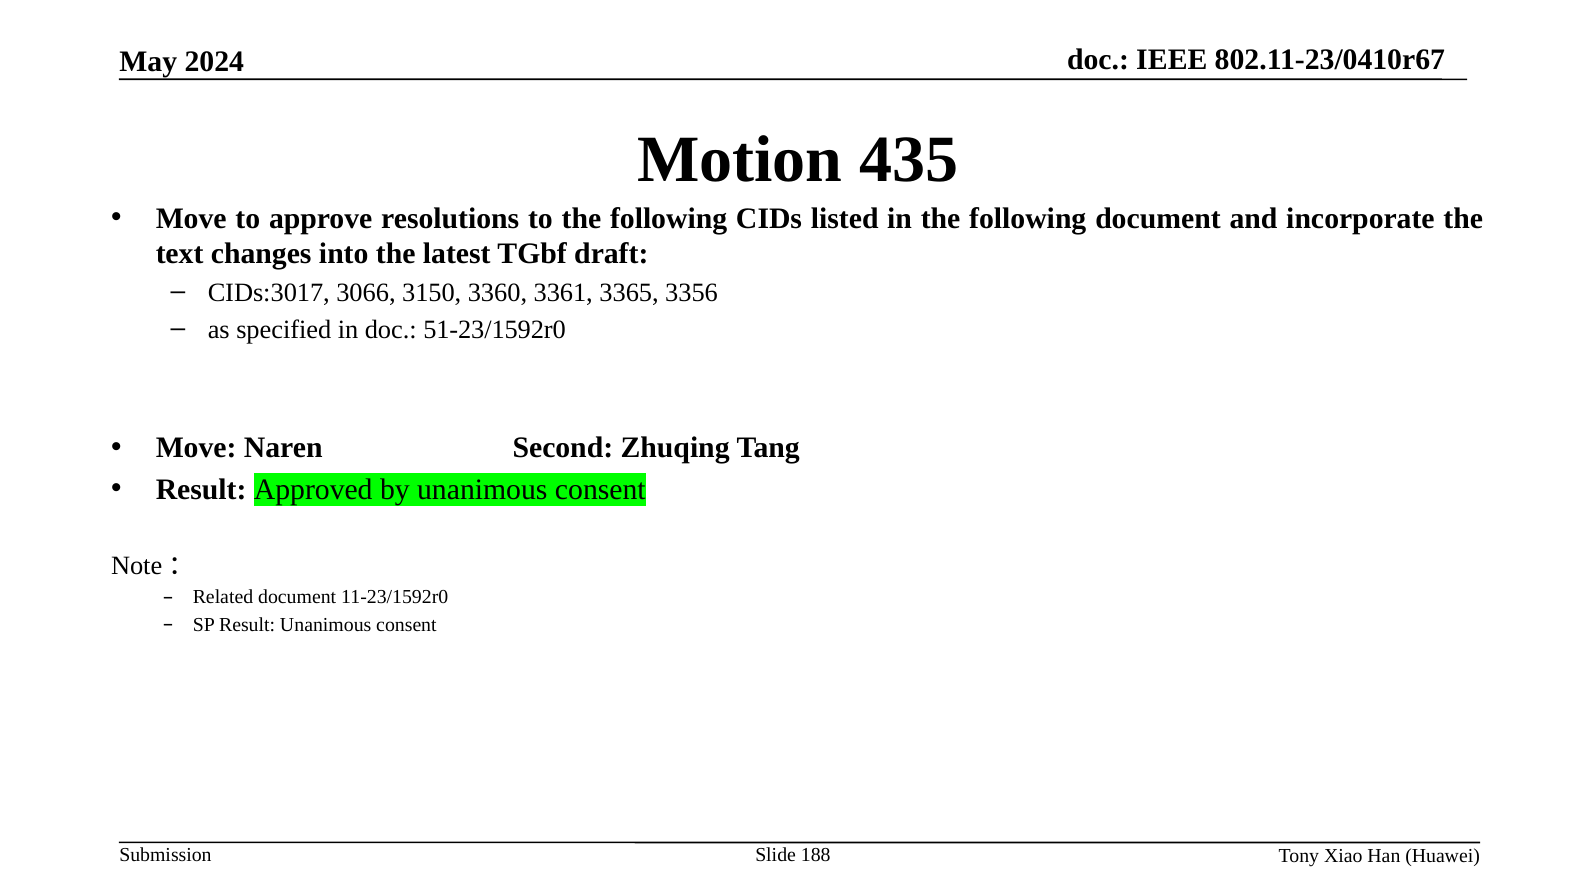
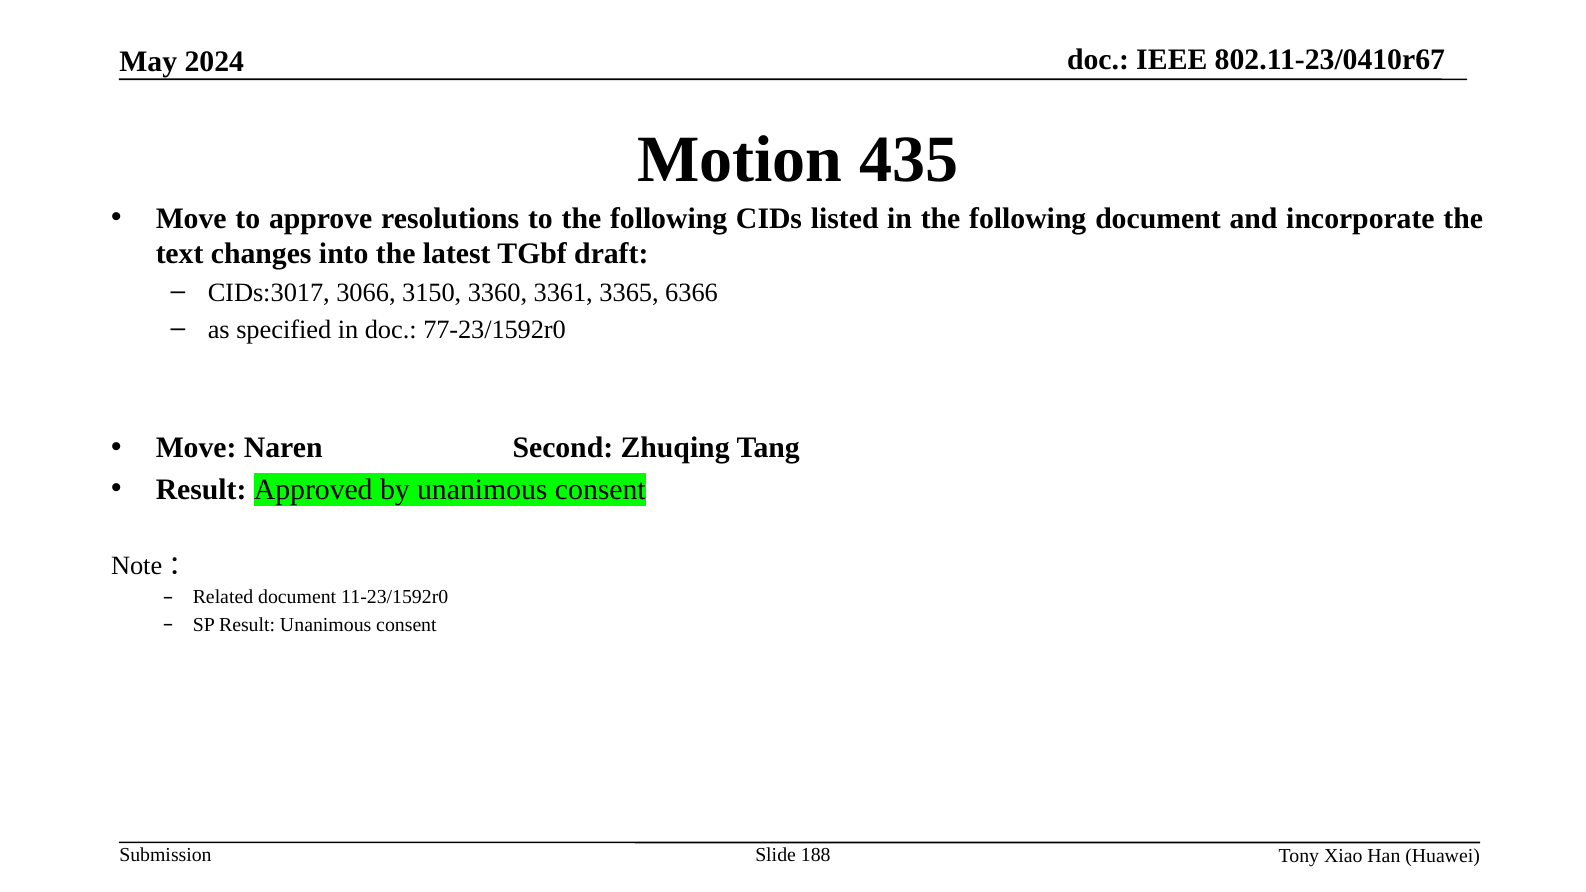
3356: 3356 -> 6366 (692, 293)
51-23/1592r0: 51-23/1592r0 -> 77-23/1592r0 (495, 330)
